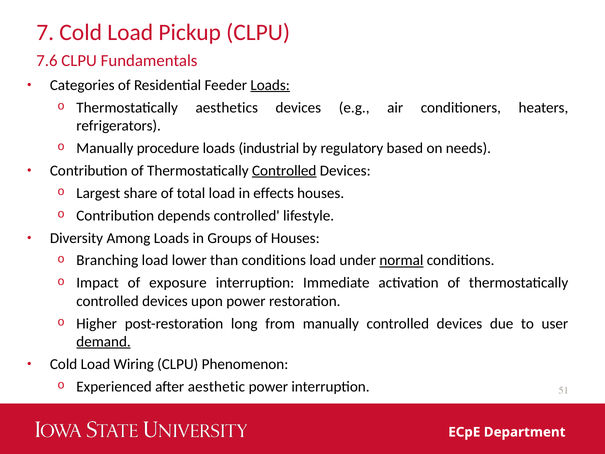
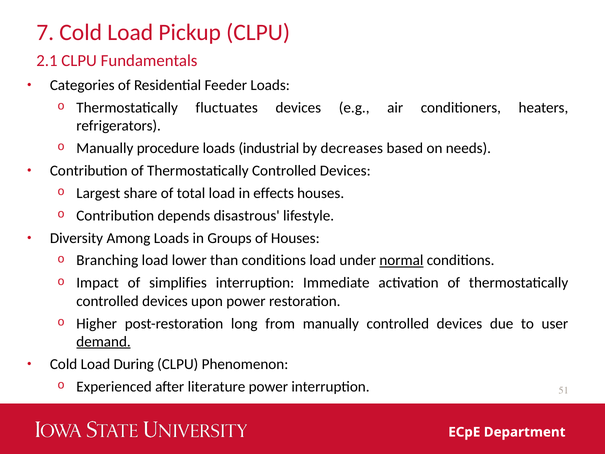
7.6: 7.6 -> 2.1 (47, 61)
Loads underline: present -> none (270, 85)
aesthetics: aesthetics -> fluctuates (227, 108)
regulatory: regulatory -> decreases (352, 148)
Controlled underline: present -> none (284, 171)
depends controlled: controlled -> disastrous (247, 215)
exposure: exposure -> simplifies (178, 283)
Wiring: Wiring -> During (134, 364)
aesthetic: aesthetic -> literature (217, 386)
